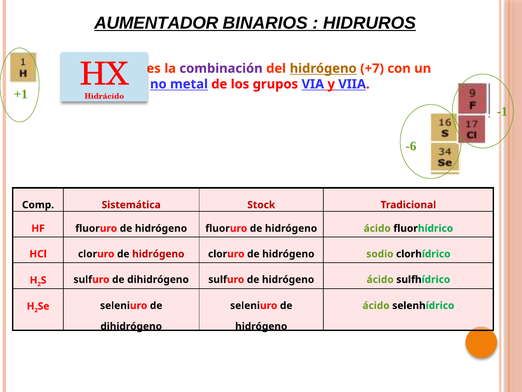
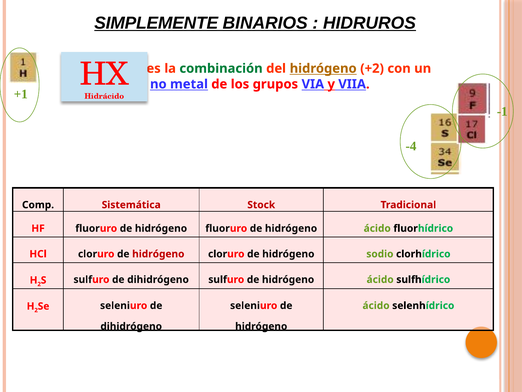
AUMENTADOR: AUMENTADOR -> SIMPLEMENTE (156, 23)
combinación colour: purple -> green (221, 68)
+7: +7 -> +2 (372, 68)
-6: -6 -> -4 (411, 146)
